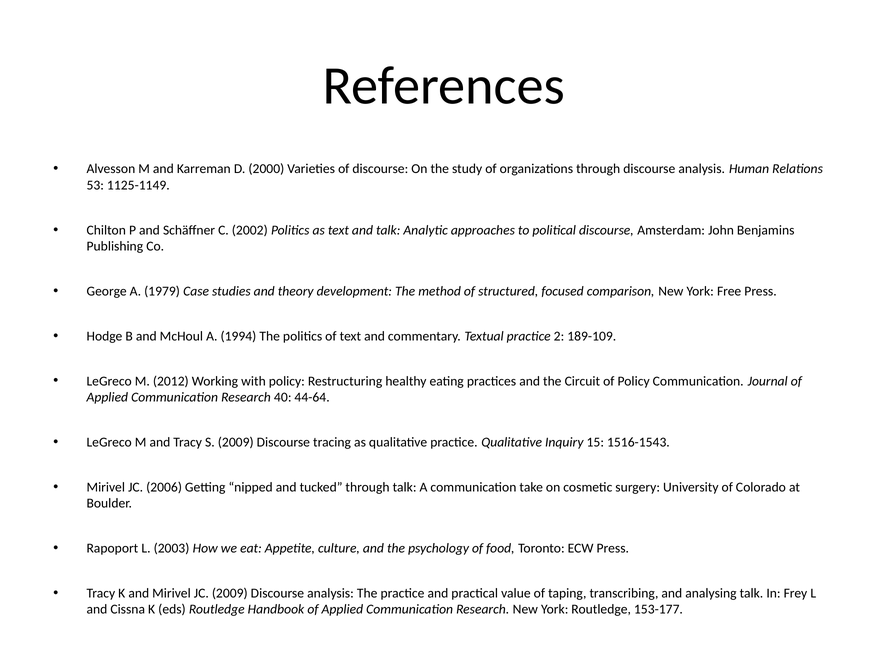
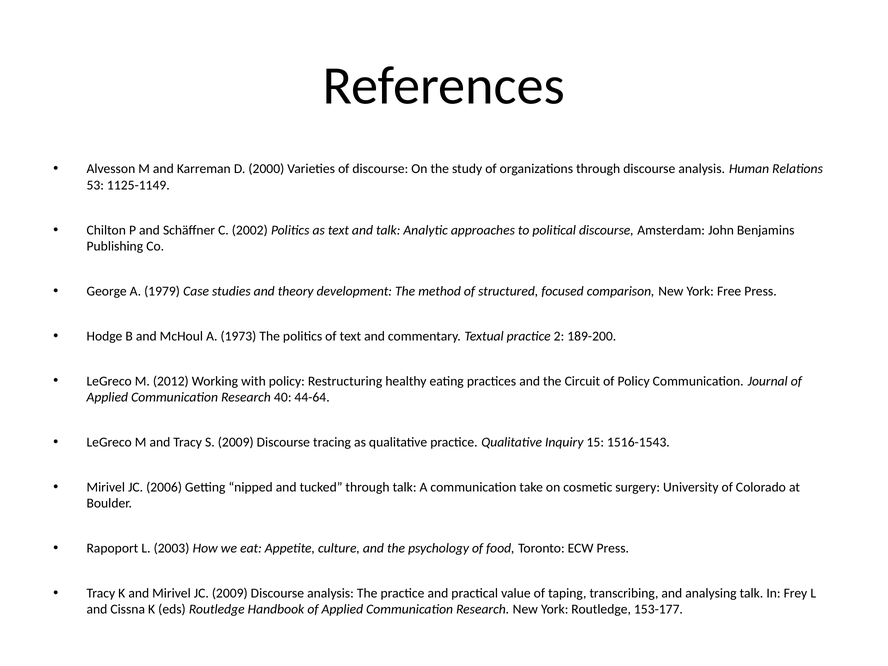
1994: 1994 -> 1973 (238, 336)
189-109: 189-109 -> 189-200 (592, 336)
